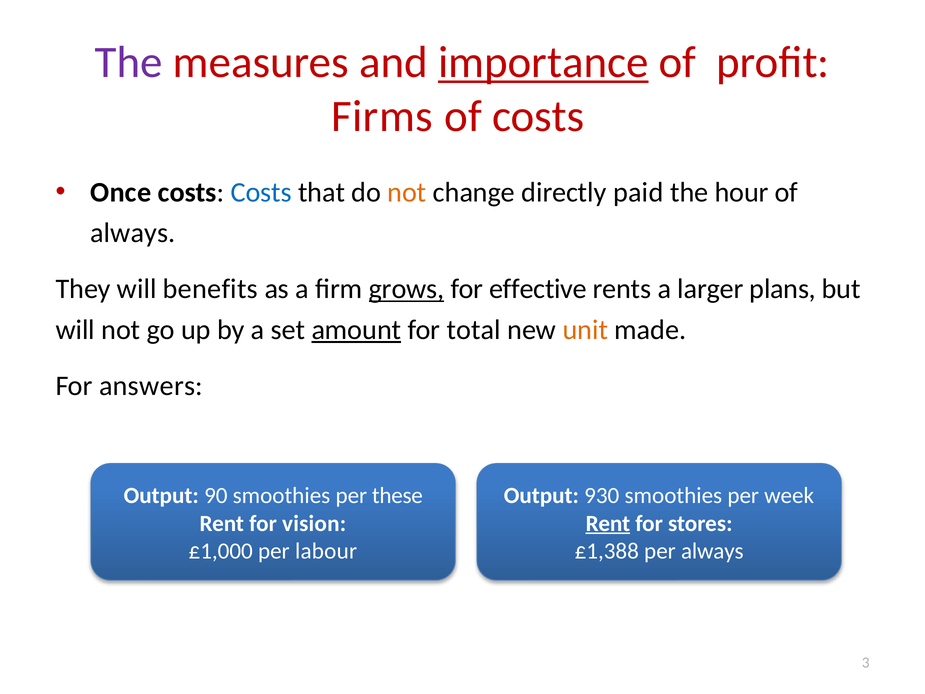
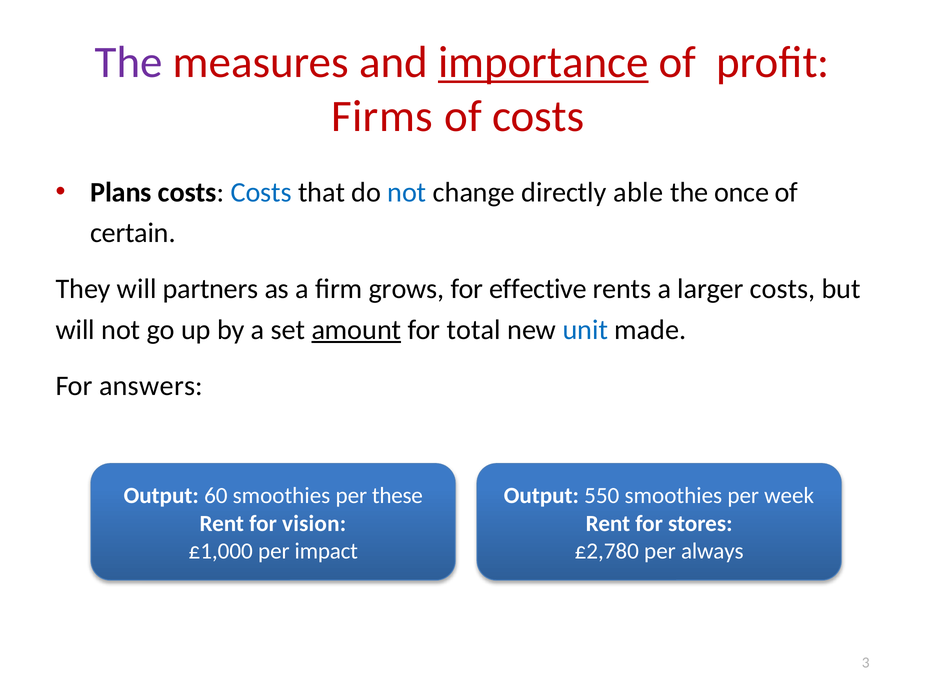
Once: Once -> Plans (121, 192)
not colour: orange -> blue (407, 192)
paid: paid -> able (638, 192)
hour: hour -> once (742, 192)
always: always -> certain (133, 233)
benefits: benefits -> partners (211, 289)
grows underline: present -> none (407, 289)
larger plans: plans -> costs (783, 289)
unit colour: orange -> blue (585, 330)
90: 90 -> 60 (216, 495)
930: 930 -> 550 (602, 495)
Rent underline: present -> none (608, 523)
labour: labour -> impact (326, 551)
£1,388: £1,388 -> £2,780 (607, 551)
